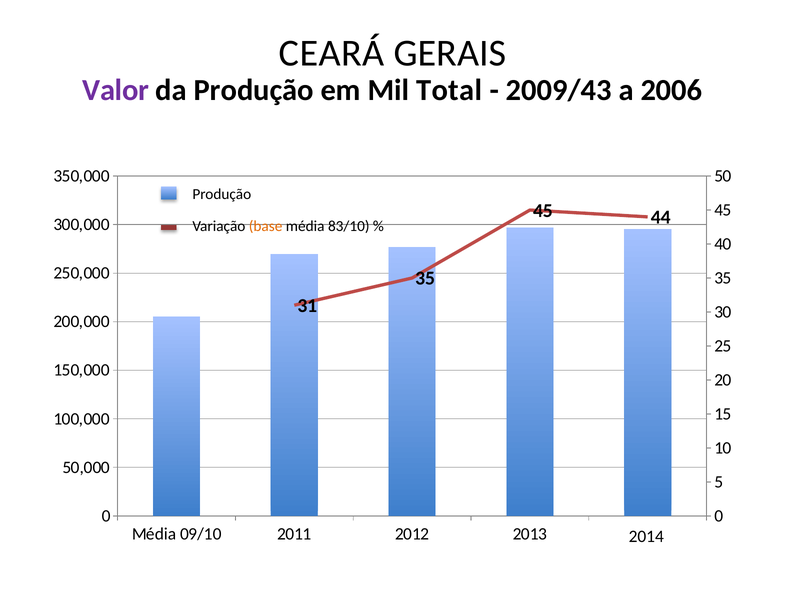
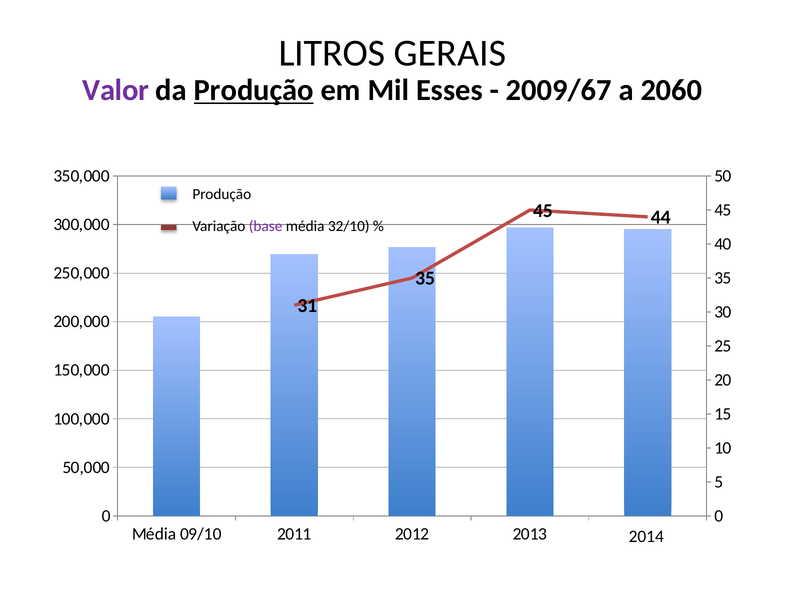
CEARÁ: CEARÁ -> LITROS (332, 53)
Produção underline: none -> present (254, 90)
Total: Total -> Esses (449, 90)
2009/43: 2009/43 -> 2009/67 (559, 90)
2006: 2006 -> 2060 (671, 90)
base colour: orange -> purple (266, 226)
83/10: 83/10 -> 32/10 (349, 226)
